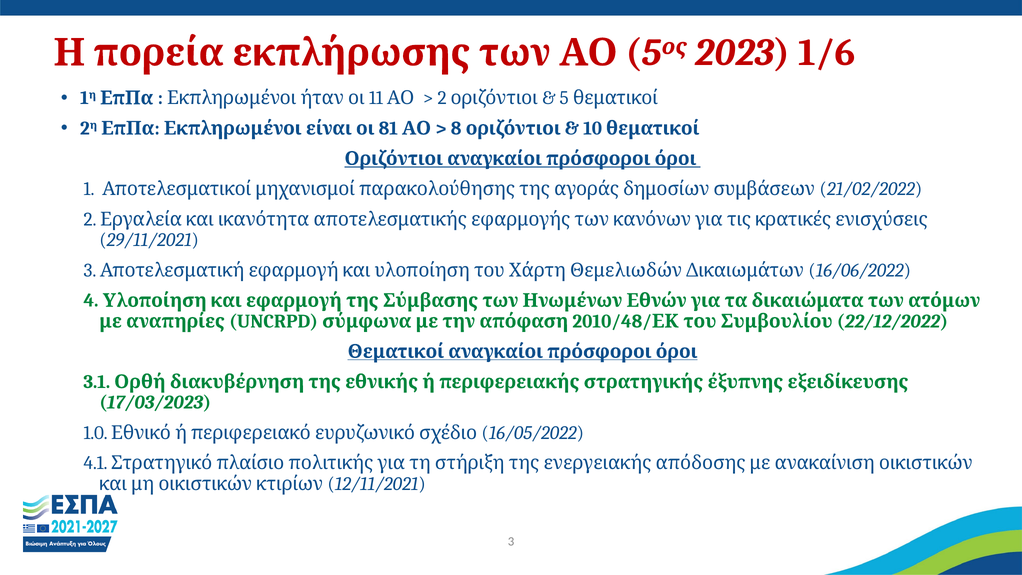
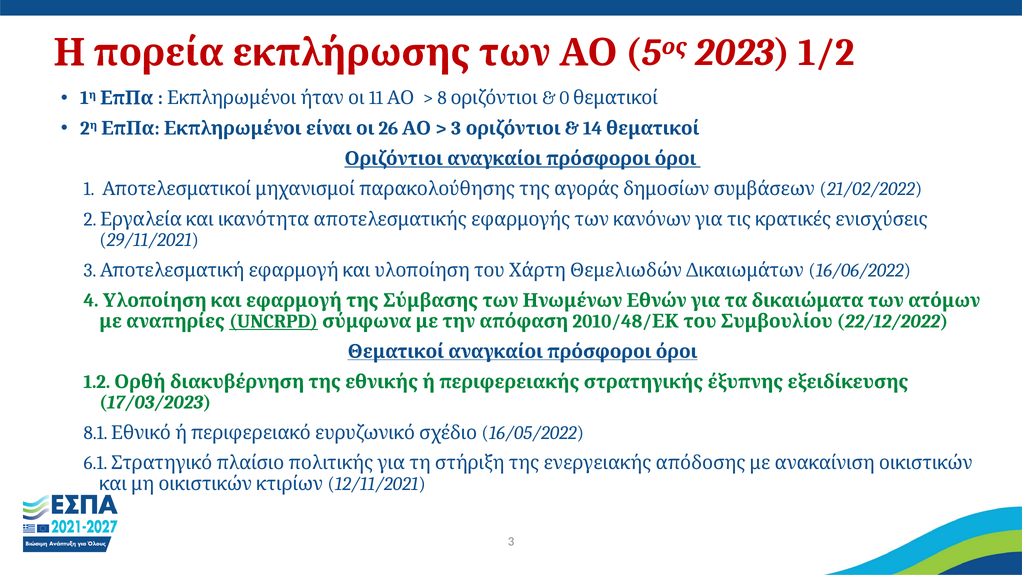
1/6: 1/6 -> 1/2 (827, 53)
2: 2 -> 8 (442, 98)
5: 5 -> 0 (564, 98)
81: 81 -> 26 (388, 128)
8: 8 -> 3 (456, 128)
10: 10 -> 14 (593, 128)
UNCRPD underline: none -> present (274, 321)
3.1: 3.1 -> 1.2 (97, 382)
1.0: 1.0 -> 8.1 (96, 433)
4.1: 4.1 -> 6.1 (96, 463)
